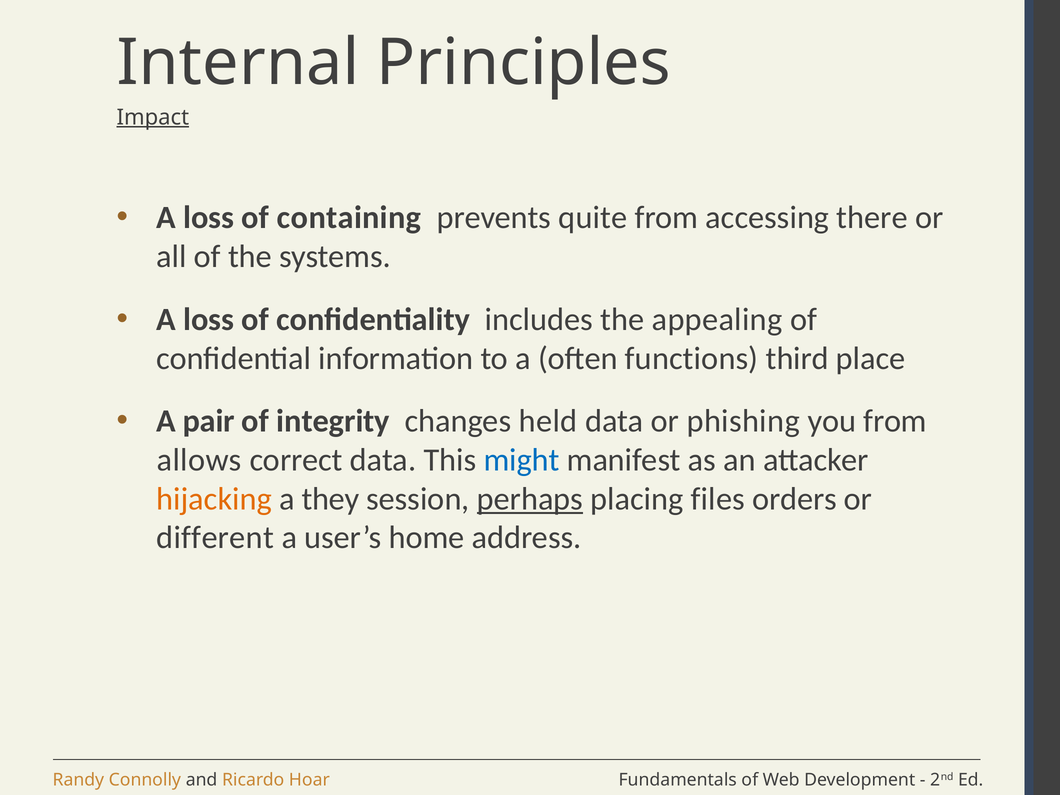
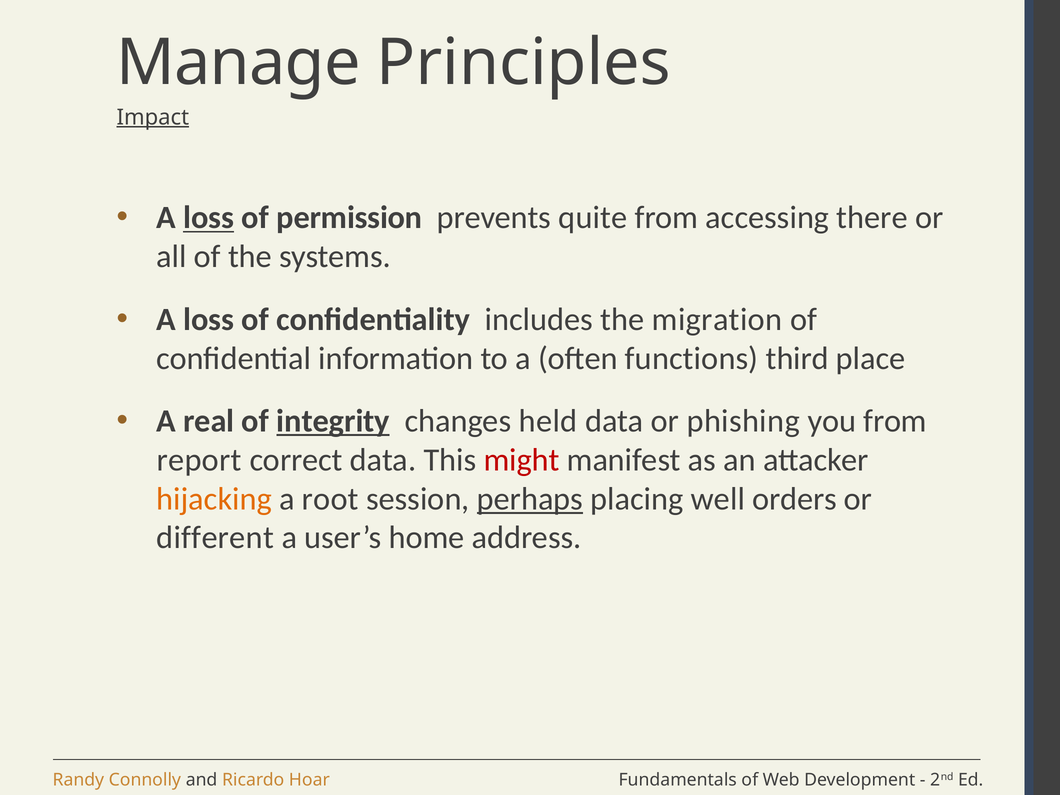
Internal: Internal -> Manage (238, 63)
loss underline: none -> present (209, 218)
containing: containing -> permission (349, 218)
appealing: appealing -> migration (717, 320)
pair: pair -> real (209, 421)
integrity underline: none -> present (333, 421)
allows: allows -> report (199, 460)
might colour: blue -> red (522, 460)
they: they -> root (330, 499)
files: files -> well (718, 499)
